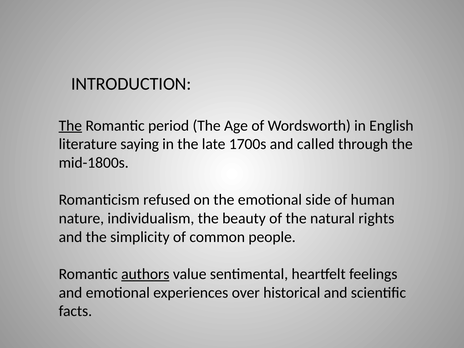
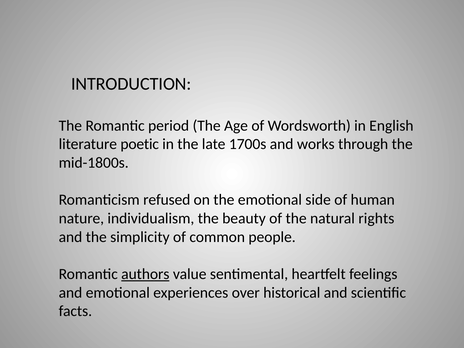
The underline: present -> none (70, 126)
saying: saying -> poetic (140, 144)
called: called -> works (316, 144)
